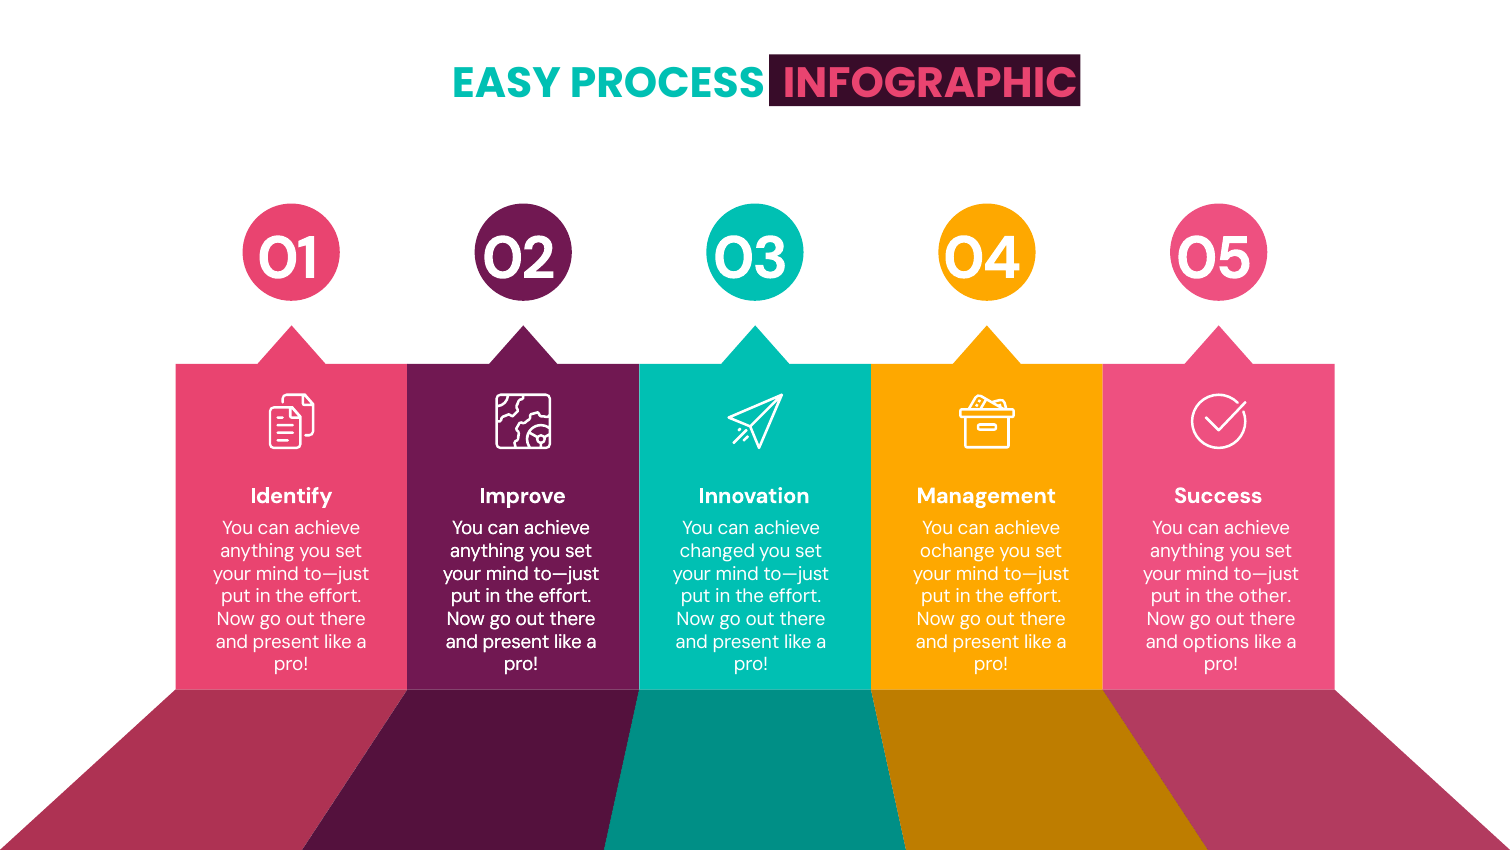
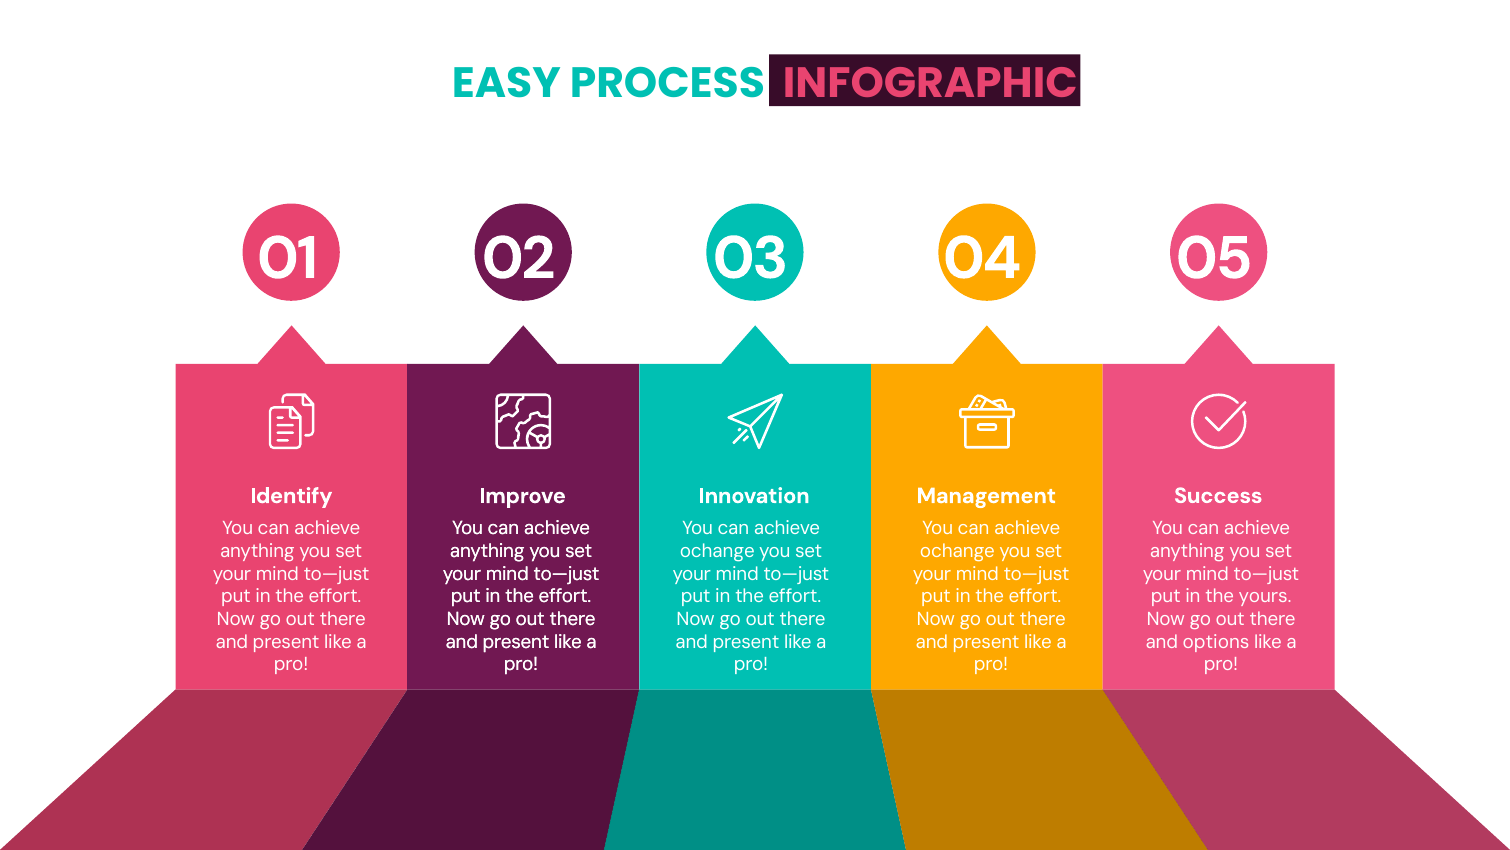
changed: changed -> ochange (717, 551)
other: other -> yours (1265, 596)
